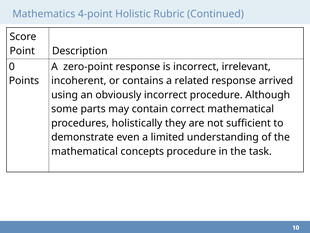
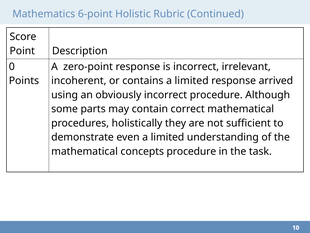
4-point: 4-point -> 6-point (95, 14)
contains a related: related -> limited (192, 81)
